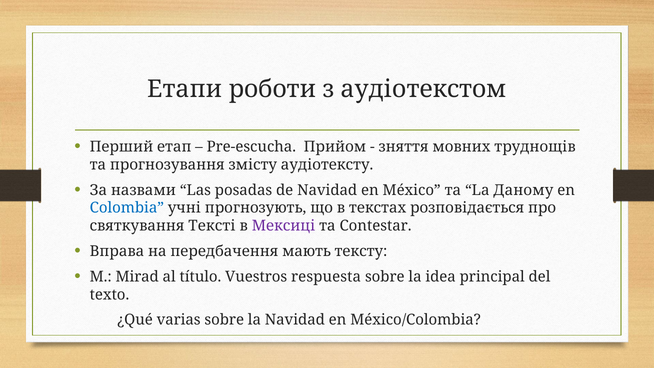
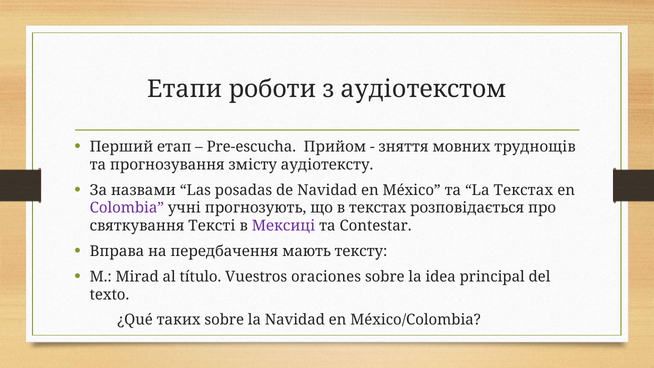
La Даному: Даному -> Текстах (523, 190)
Colombia colour: blue -> purple (127, 208)
respuesta: respuesta -> oraciones (326, 277)
varias: varias -> таких (179, 320)
